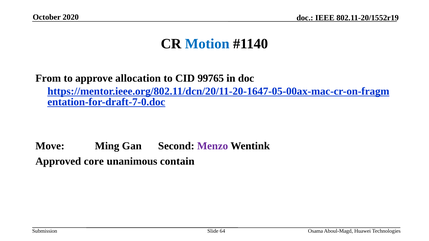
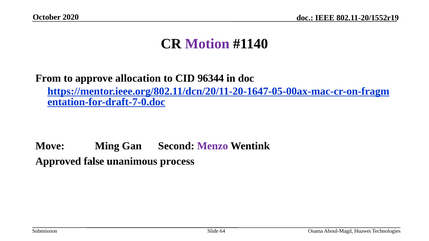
Motion colour: blue -> purple (207, 44)
99765: 99765 -> 96344 (211, 79)
core: core -> false (94, 162)
contain: contain -> process (177, 162)
